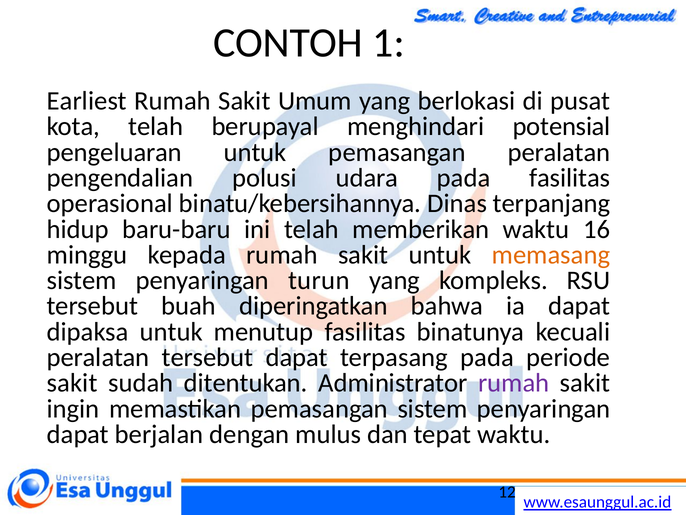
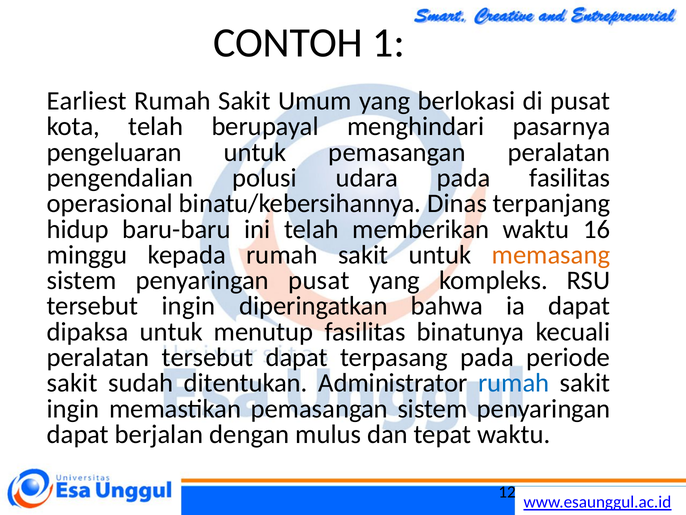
potensial: potensial -> pasarnya (562, 126)
penyaringan turun: turun -> pusat (319, 280)
tersebut buah: buah -> ingin (188, 306)
rumah colour: purple -> blue (514, 383)
